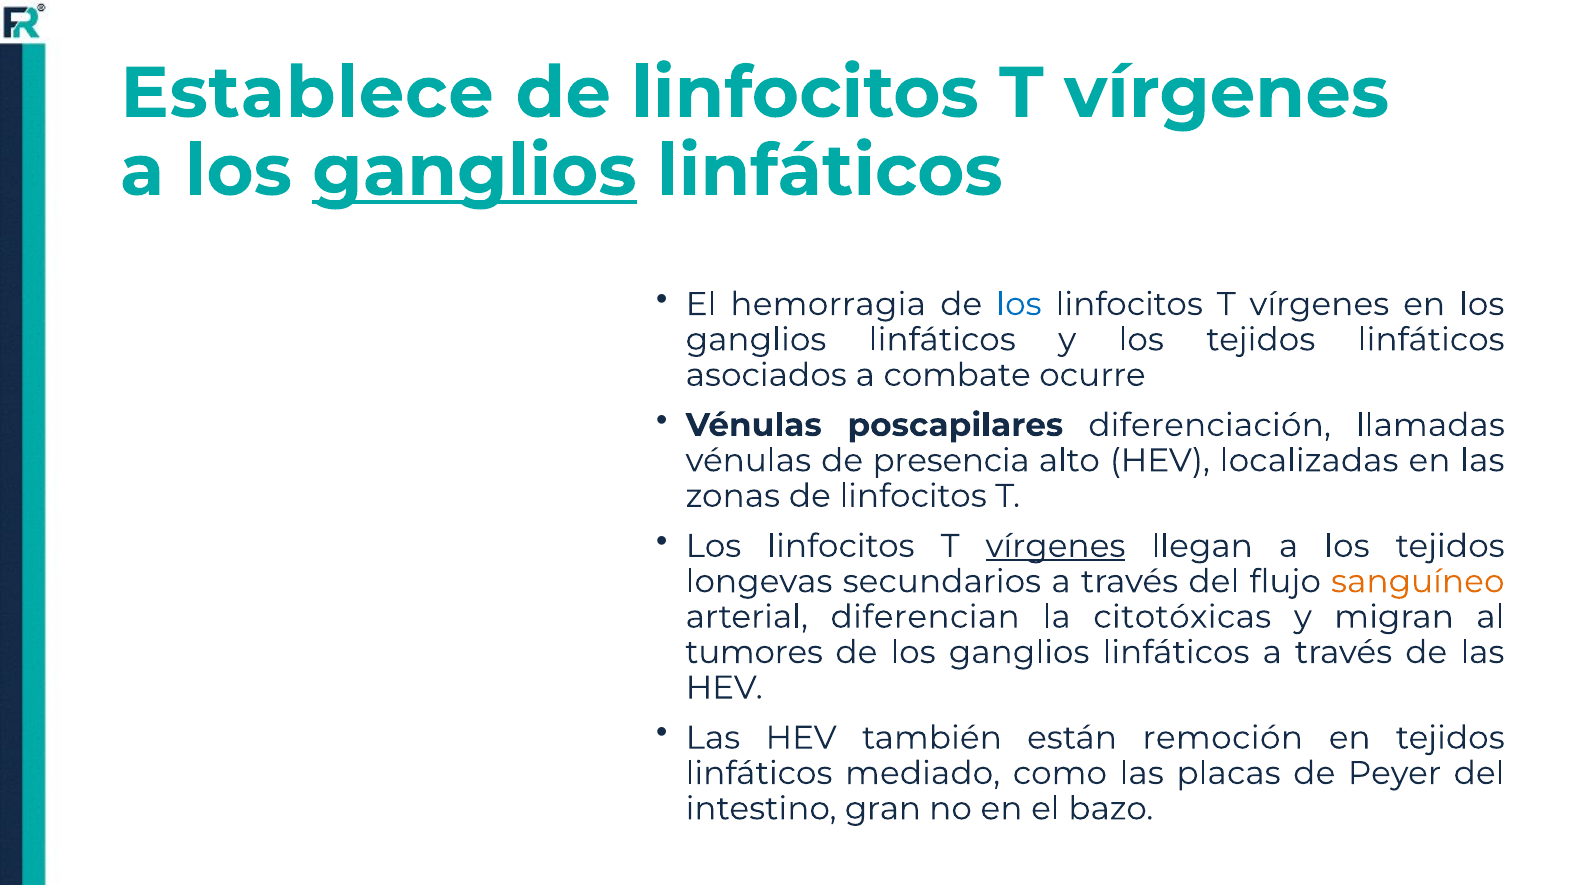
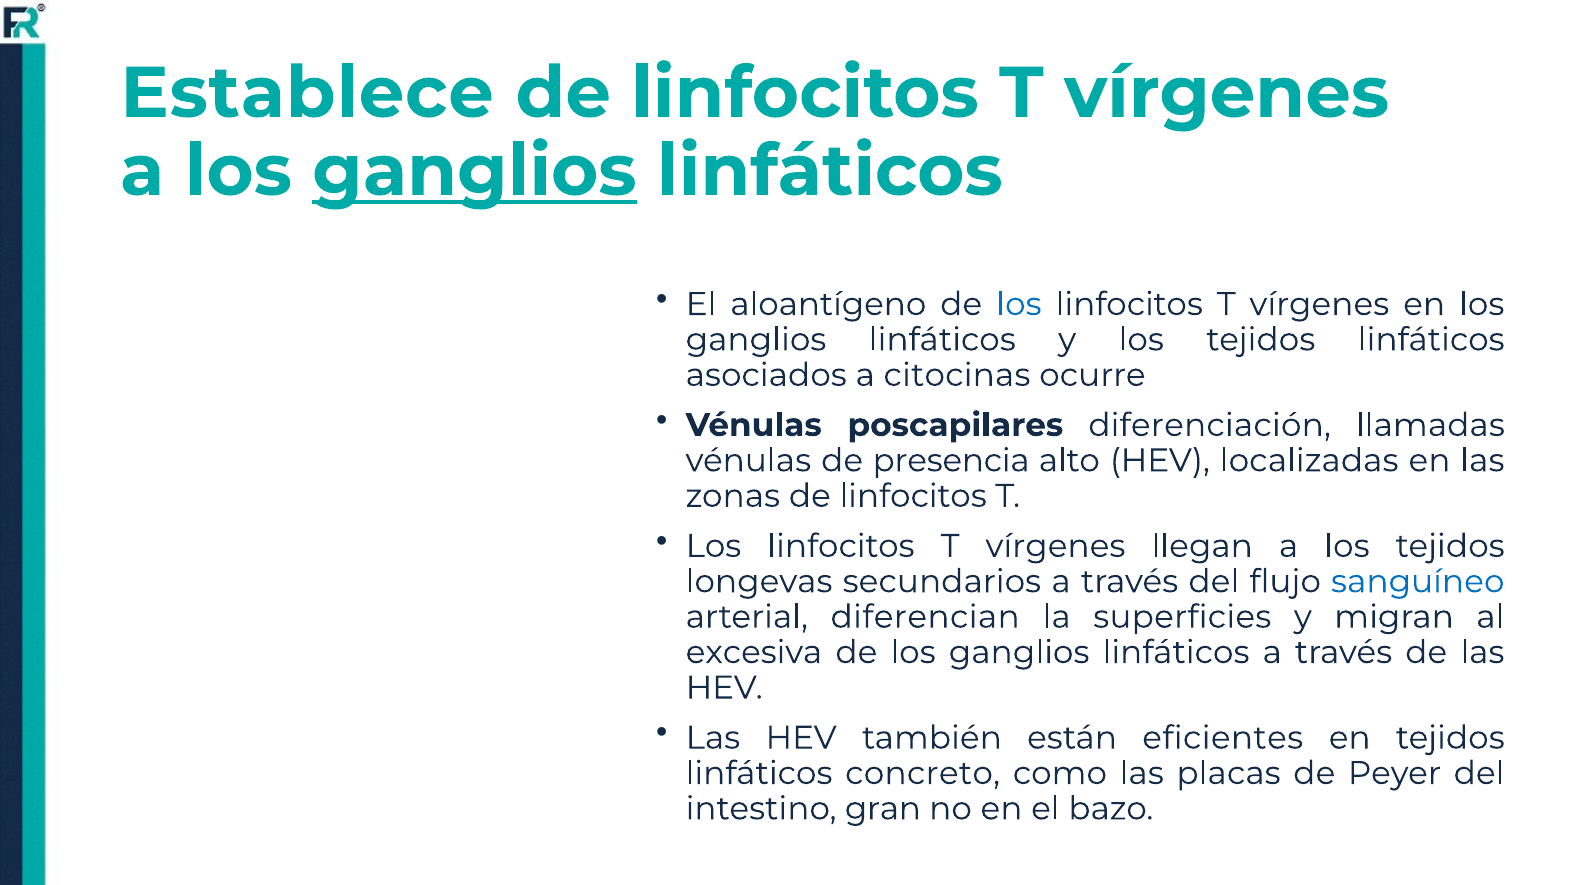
hemorragia: hemorragia -> aloantígeno (828, 304)
combate: combate -> citocinas (957, 375)
vírgenes underline: present -> none (1055, 546)
sanguíneo colour: orange -> blue (1418, 581)
citotóxicas: citotóxicas -> superficies (1182, 617)
tumores: tumores -> excesiva (754, 652)
remoción: remoción -> eficientes (1223, 738)
mediado: mediado -> concreto (923, 773)
